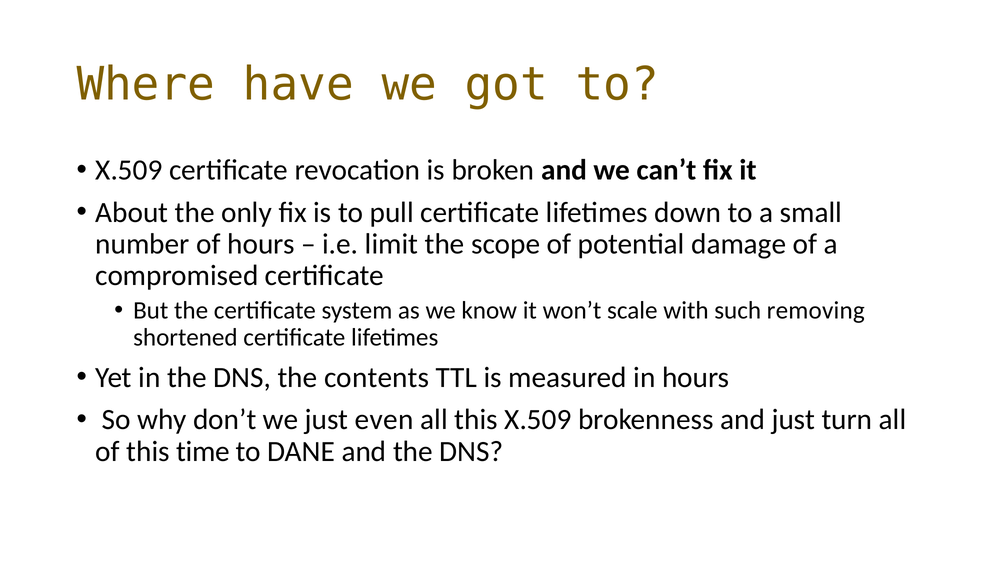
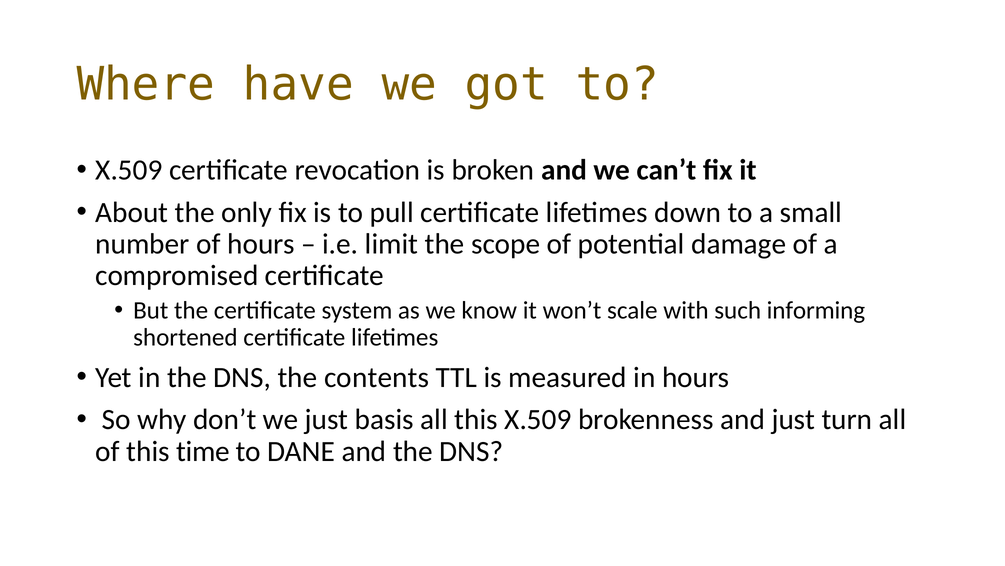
removing: removing -> informing (816, 310)
even: even -> basis (384, 419)
